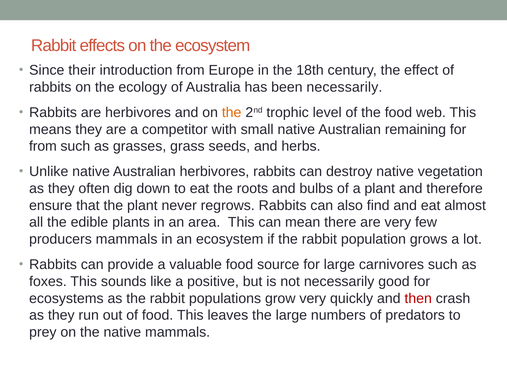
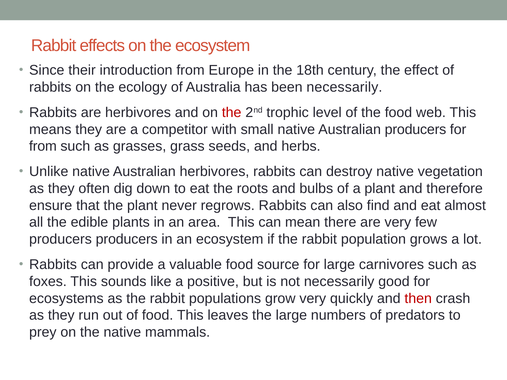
the colour: orange -> red (232, 113)
Australian remaining: remaining -> producers (416, 130)
producers mammals: mammals -> producers (127, 239)
